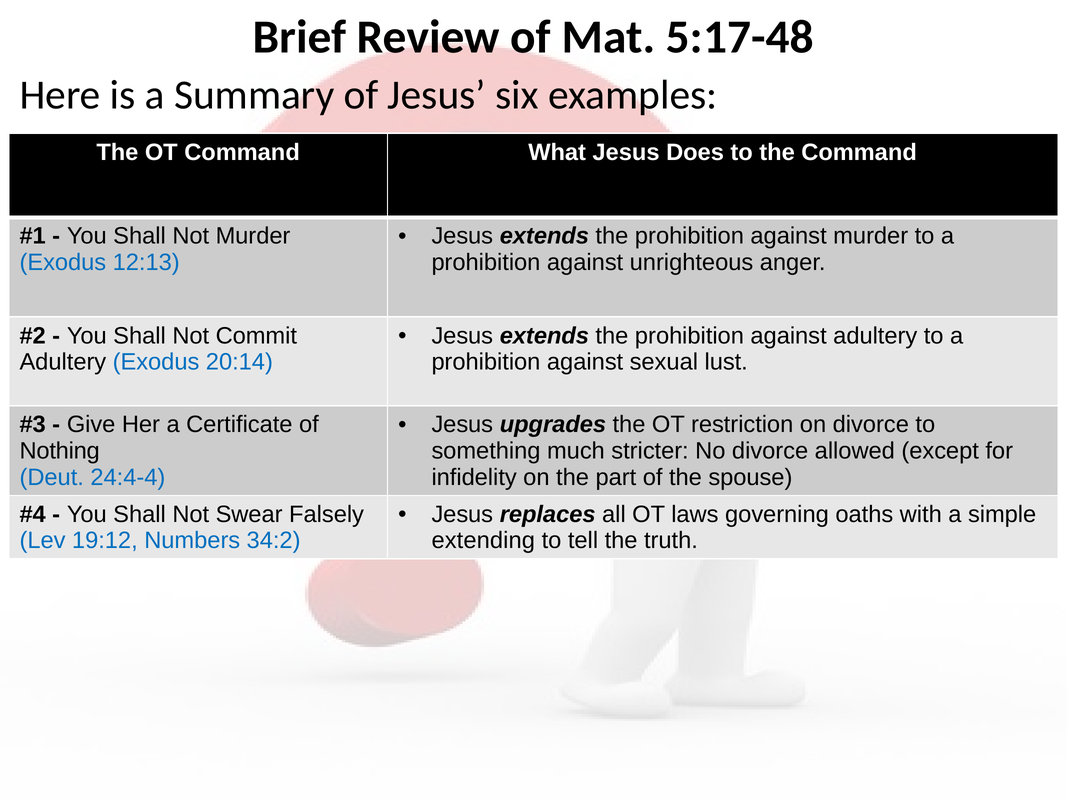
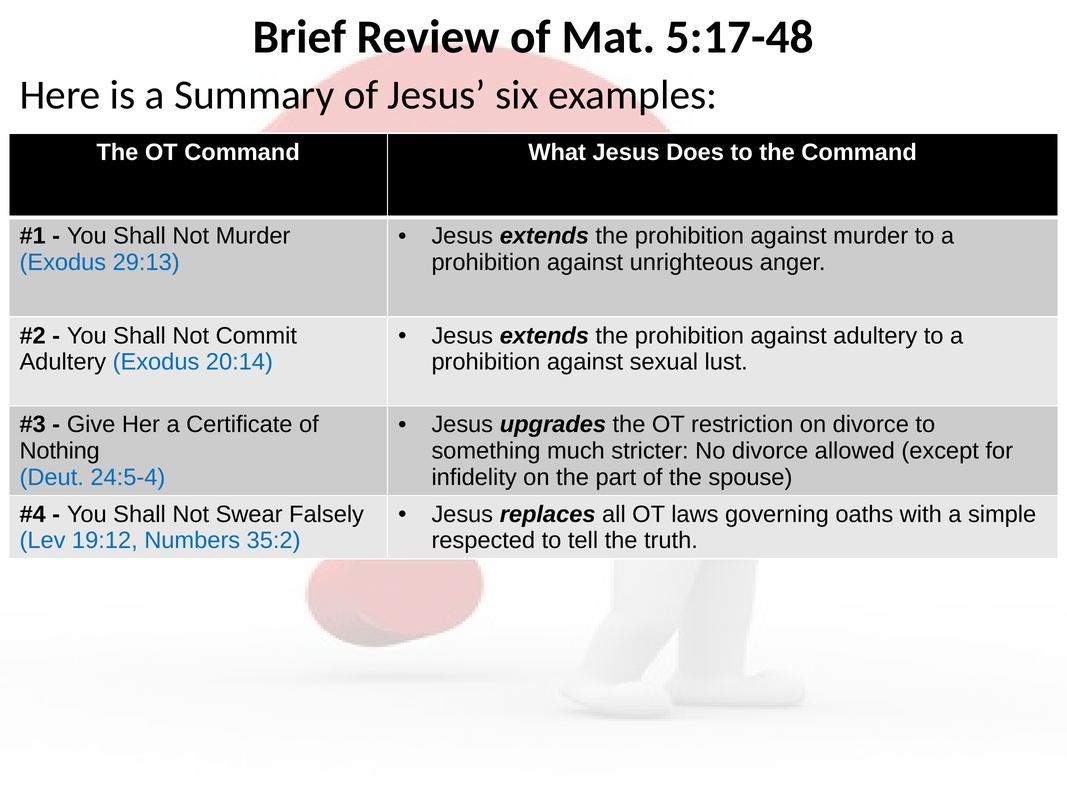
12:13: 12:13 -> 29:13 (146, 263)
24:4-4: 24:4-4 -> 24:5-4 (128, 477)
34:2: 34:2 -> 35:2 (274, 541)
extending: extending -> respected (483, 541)
